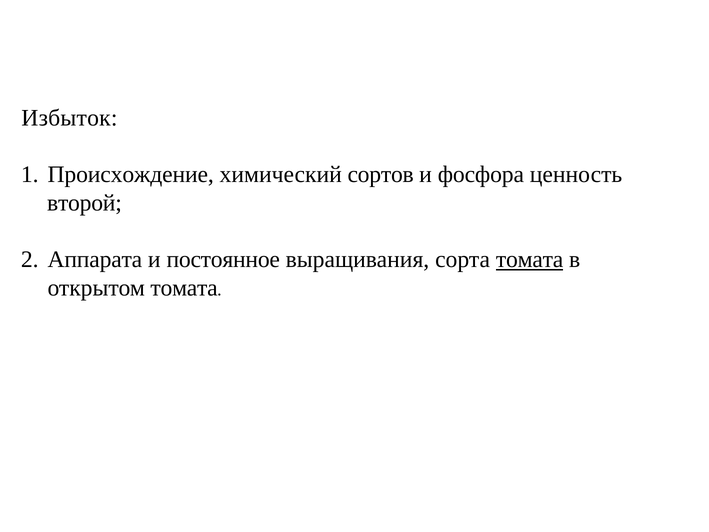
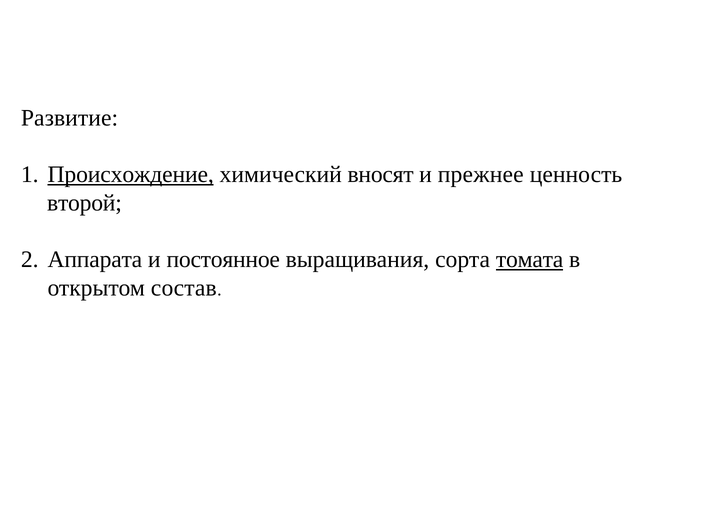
Избыток: Избыток -> Развитие (70, 118)
Происхождение underline: none -> present (131, 174)
сортов: сортов -> вносят (381, 174)
фосфора: фосфора -> прежнее (481, 174)
открытом томата: томата -> состав (184, 288)
